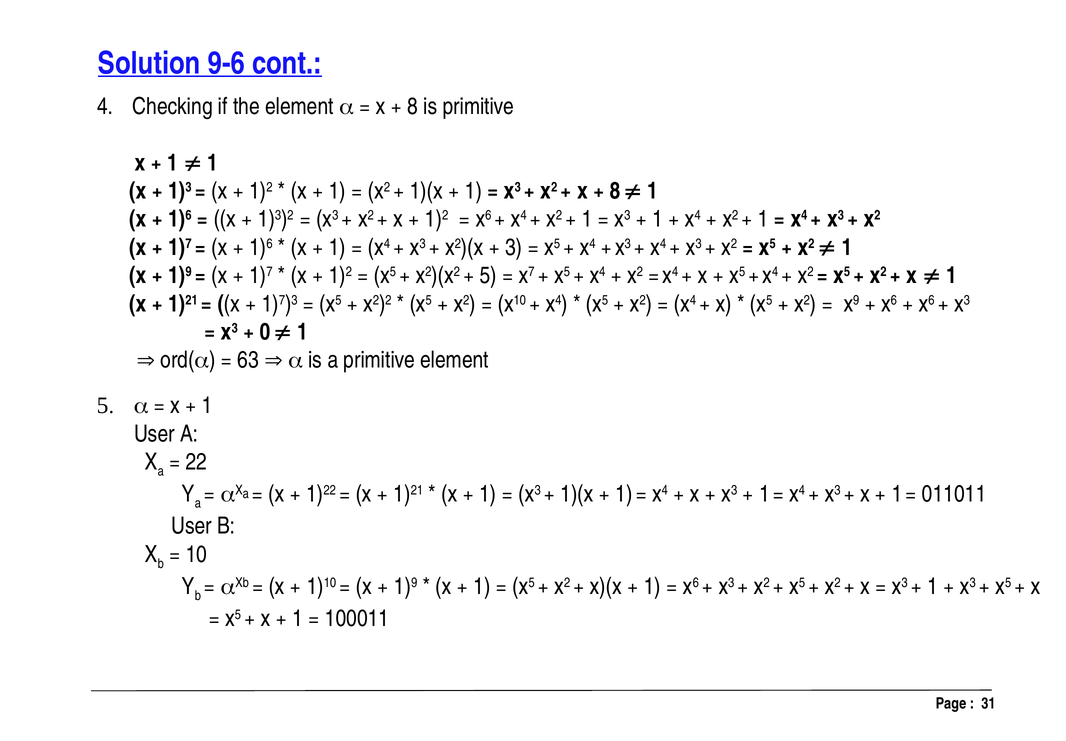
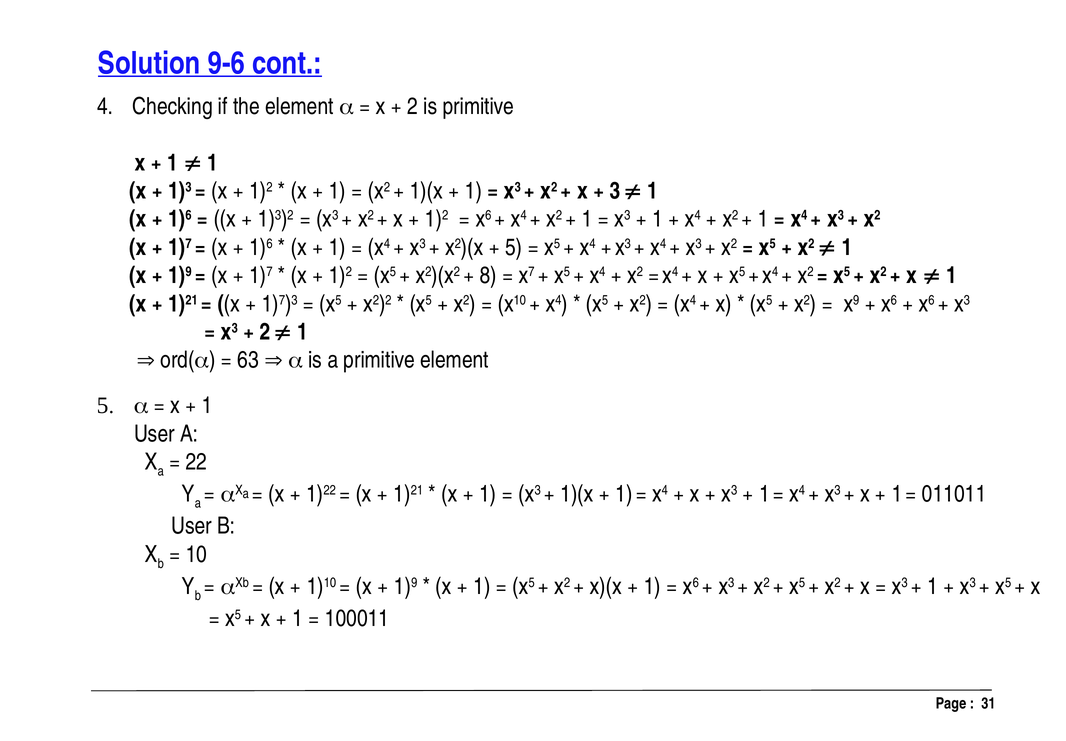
8: 8 -> 2 (413, 106)
8: 8 -> 3 (615, 191)
3: 3 -> 5 (514, 247)
5: 5 -> 8 (488, 276)
0: 0 -> 2 (265, 332)
